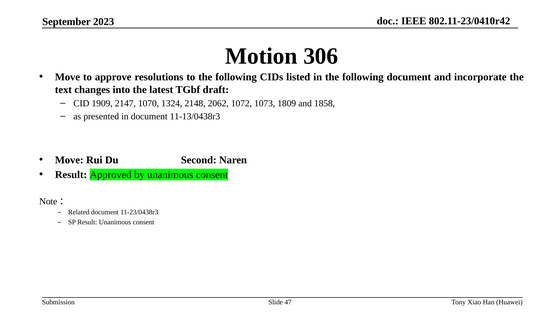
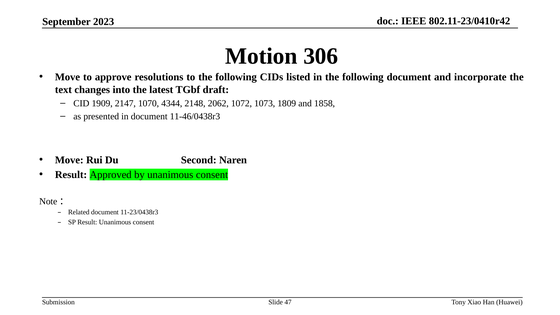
1324: 1324 -> 4344 (172, 103)
11-13/0438r3: 11-13/0438r3 -> 11-46/0438r3 (195, 116)
